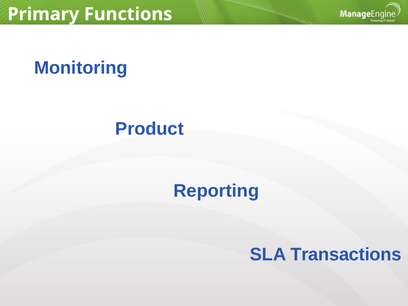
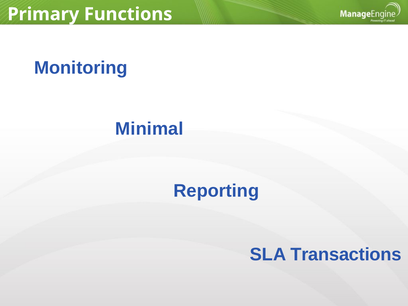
Product: Product -> Minimal (149, 129)
